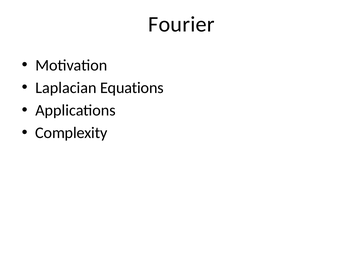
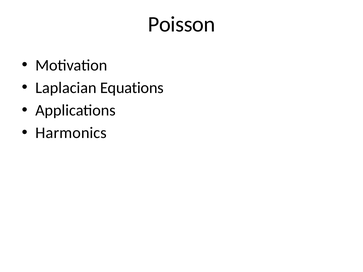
Fourier: Fourier -> Poisson (182, 24)
Complexity: Complexity -> Harmonics (71, 133)
